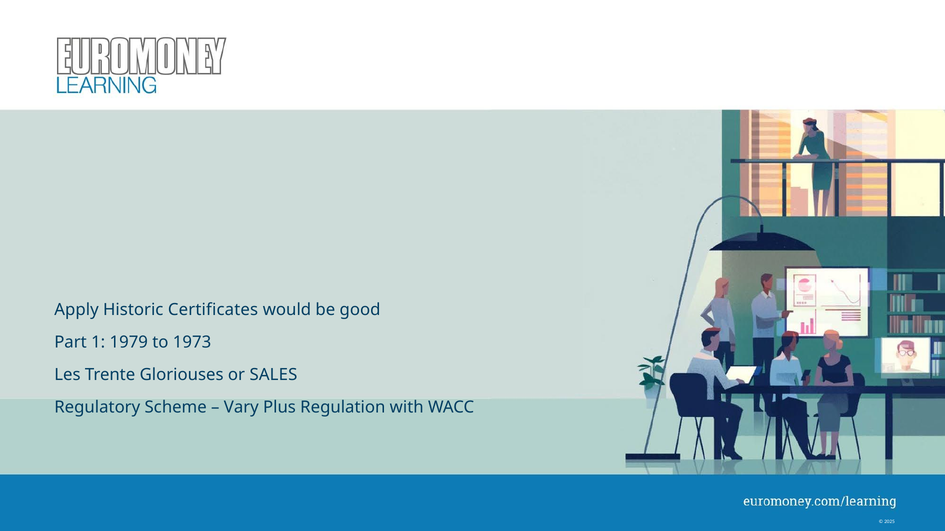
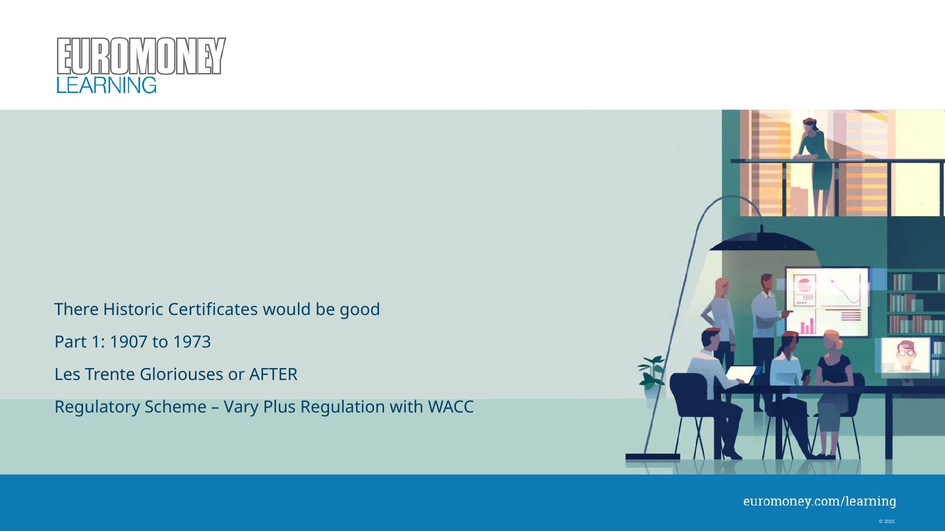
Apply: Apply -> There (77, 310)
1979: 1979 -> 1907 (129, 343)
SALES: SALES -> AFTER (274, 375)
